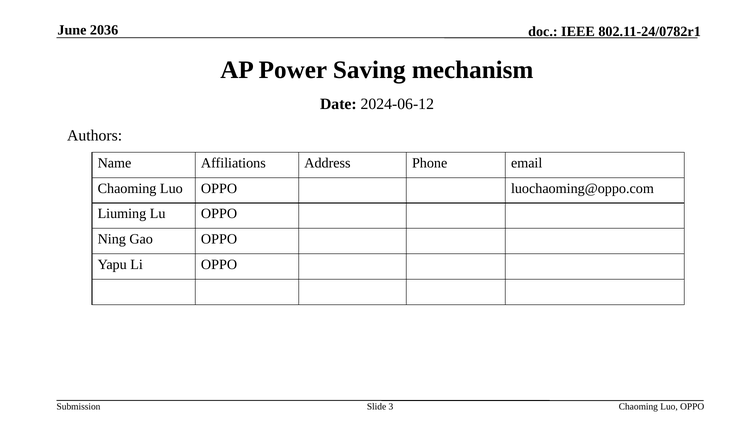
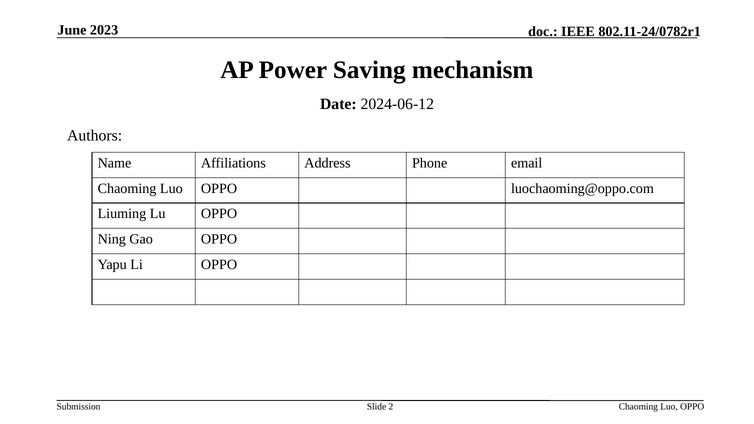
2036: 2036 -> 2023 (104, 30)
3: 3 -> 2 (391, 407)
